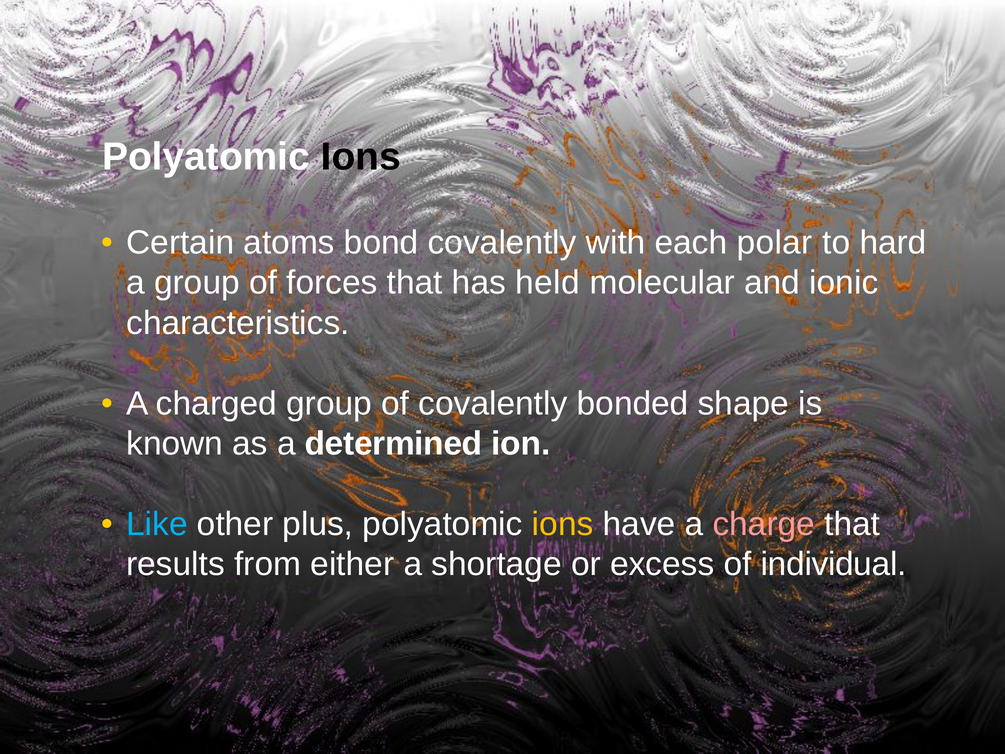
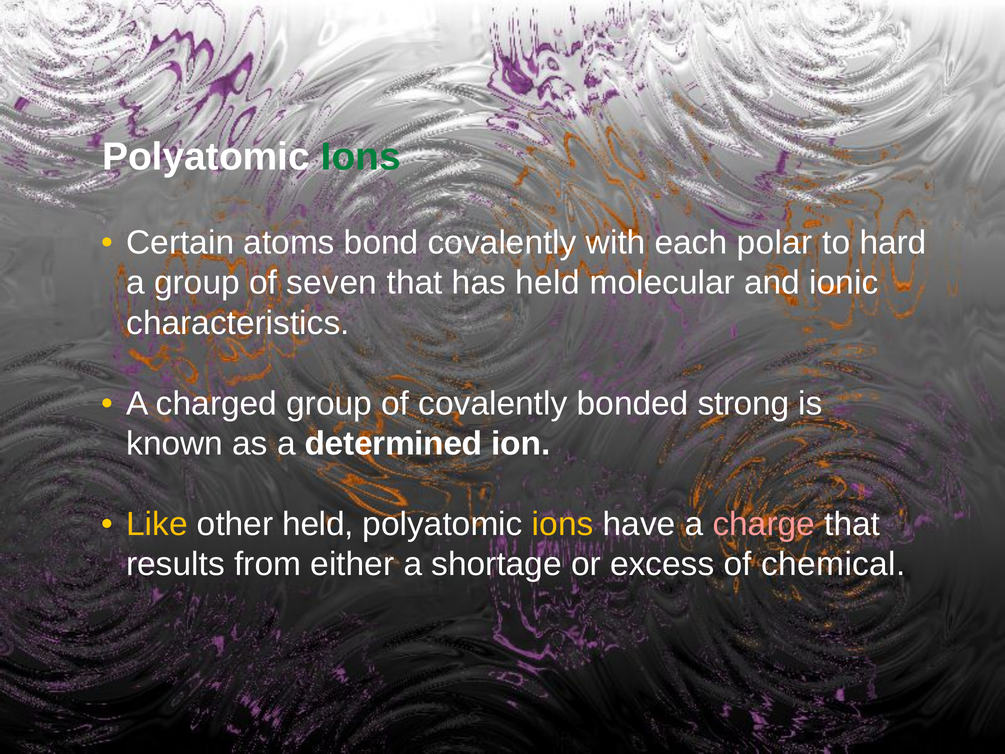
Ions colour: black -> green (361, 157)
forces: forces -> seven (332, 283)
shape: shape -> strong (744, 403)
Like colour: light blue -> yellow (157, 524)
other plus: plus -> held (318, 524)
individual: individual -> chemical (833, 564)
